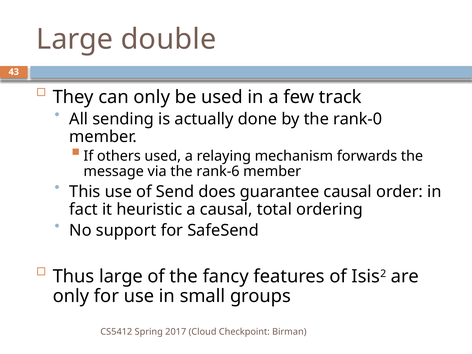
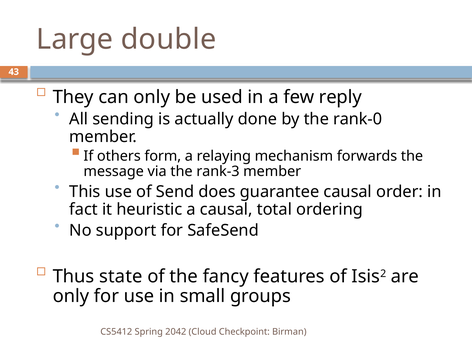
track: track -> reply (340, 97)
others used: used -> form (163, 156)
rank-6: rank-6 -> rank-3 (218, 172)
Thus large: large -> state (121, 276)
2017: 2017 -> 2042 (176, 332)
